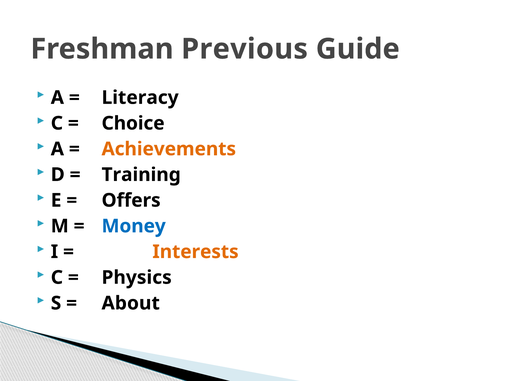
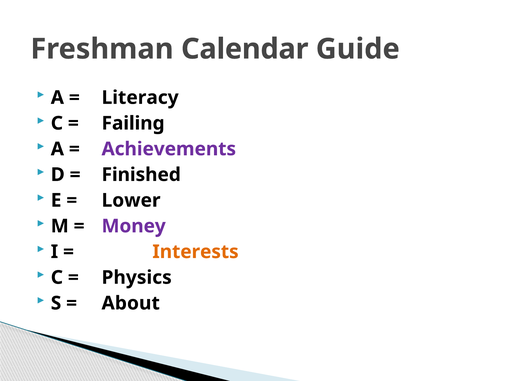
Previous: Previous -> Calendar (245, 49)
Choice: Choice -> Failing (133, 123)
Achievements colour: orange -> purple (169, 149)
Training: Training -> Finished (141, 175)
Offers: Offers -> Lower (131, 200)
Money colour: blue -> purple (134, 226)
